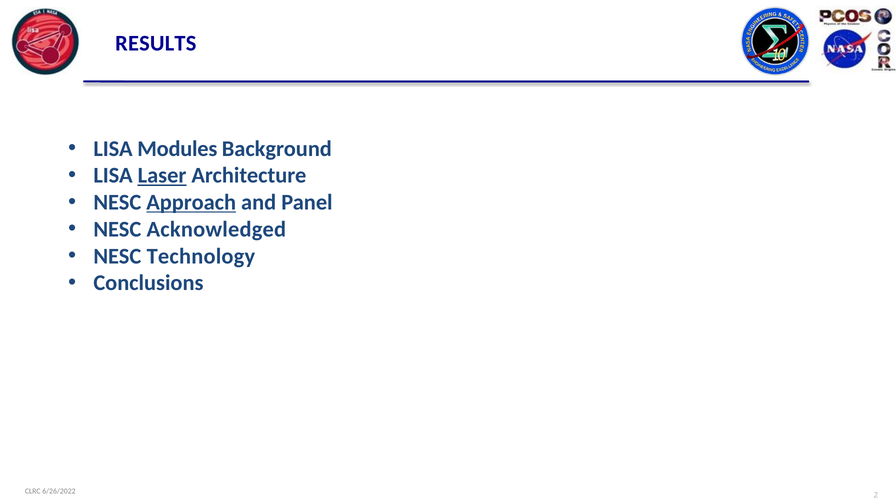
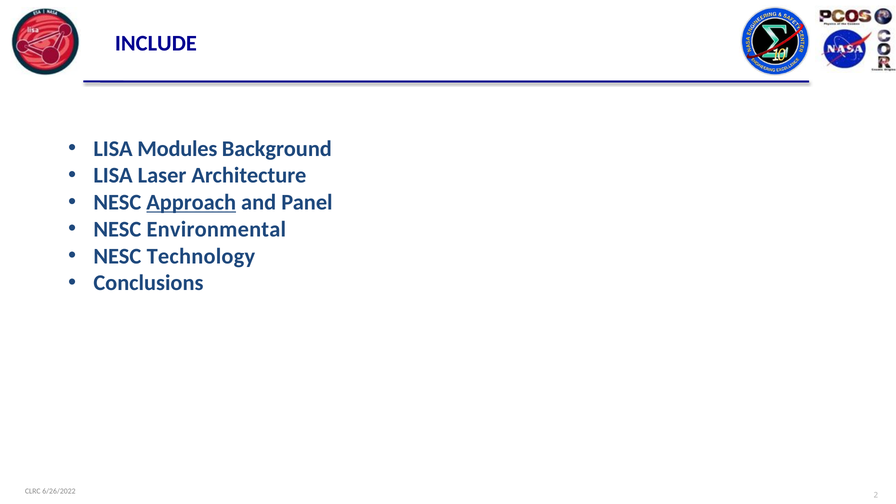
RESULTS: RESULTS -> INCLUDE (156, 43)
Laser underline: present -> none (162, 175)
Acknowledged: Acknowledged -> Environmental (216, 229)
